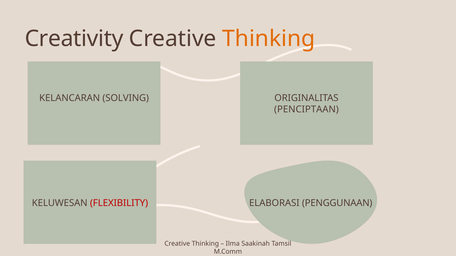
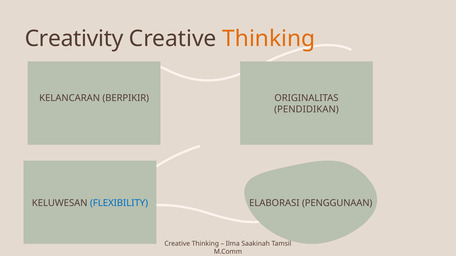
SOLVING: SOLVING -> BERPIKIR (126, 98)
PENCIPTAAN: PENCIPTAAN -> PENDIDIKAN (306, 110)
FLEXIBILITY colour: red -> blue (119, 203)
